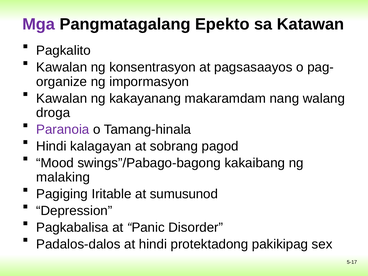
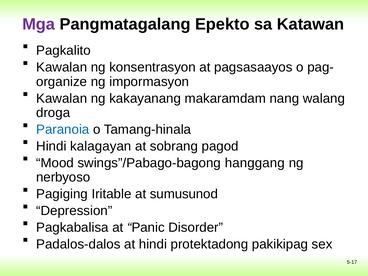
Paranoia colour: purple -> blue (63, 129)
kakaibang: kakaibang -> hanggang (255, 163)
malaking: malaking -> nerbyoso (63, 177)
